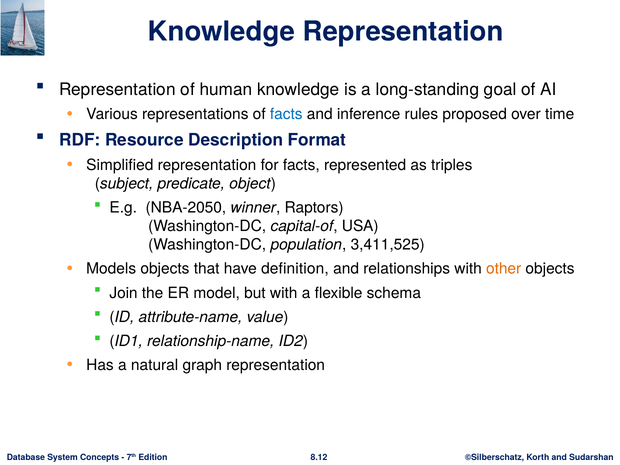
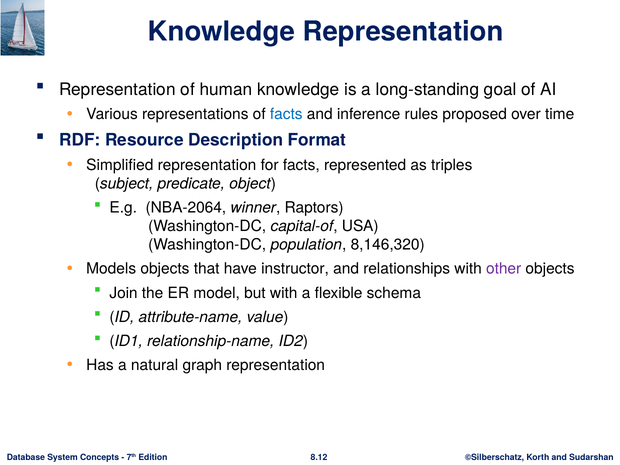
NBA-2050: NBA-2050 -> NBA-2064 (186, 208)
3,411,525: 3,411,525 -> 8,146,320 (388, 245)
definition: definition -> instructor (295, 269)
other colour: orange -> purple (504, 269)
